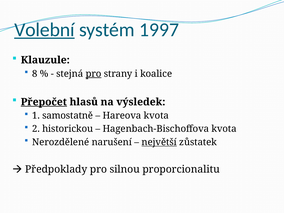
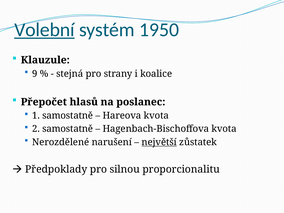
1997: 1997 -> 1950 (159, 30)
8: 8 -> 9 (35, 74)
pro underline: present -> none (94, 74)
Přepočet underline: present -> none (44, 102)
výsledek: výsledek -> poslanec (141, 102)
2 historickou: historickou -> samostatně (68, 129)
